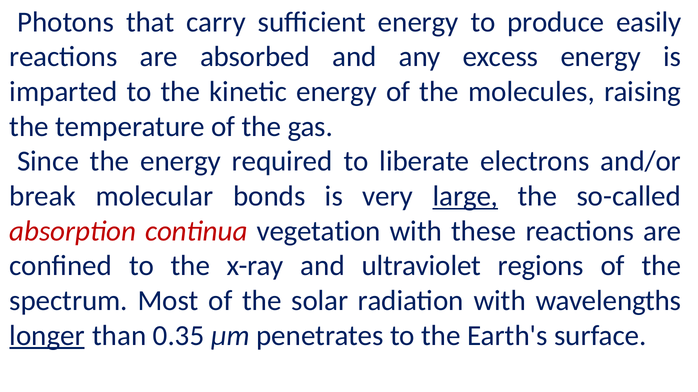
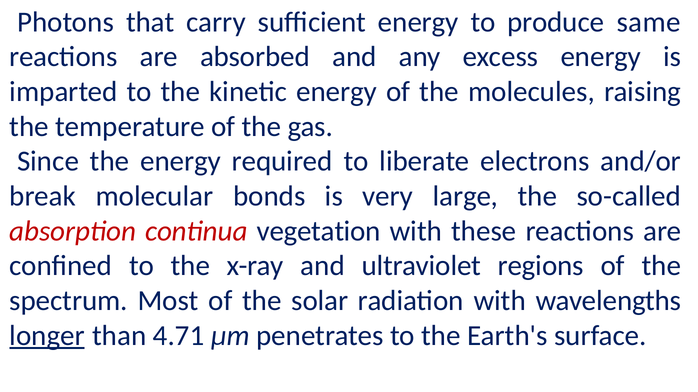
easily: easily -> same (649, 22)
large underline: present -> none (465, 197)
0.35: 0.35 -> 4.71 (179, 336)
